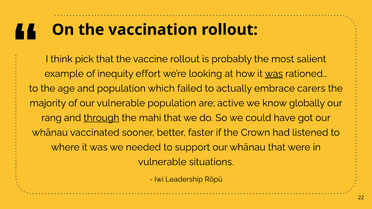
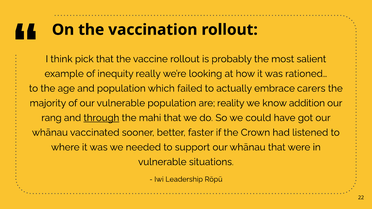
effort: effort -> really (148, 74)
was underline: present -> none (274, 74)
active: active -> reality (231, 103)
globally: globally -> addition (307, 103)
